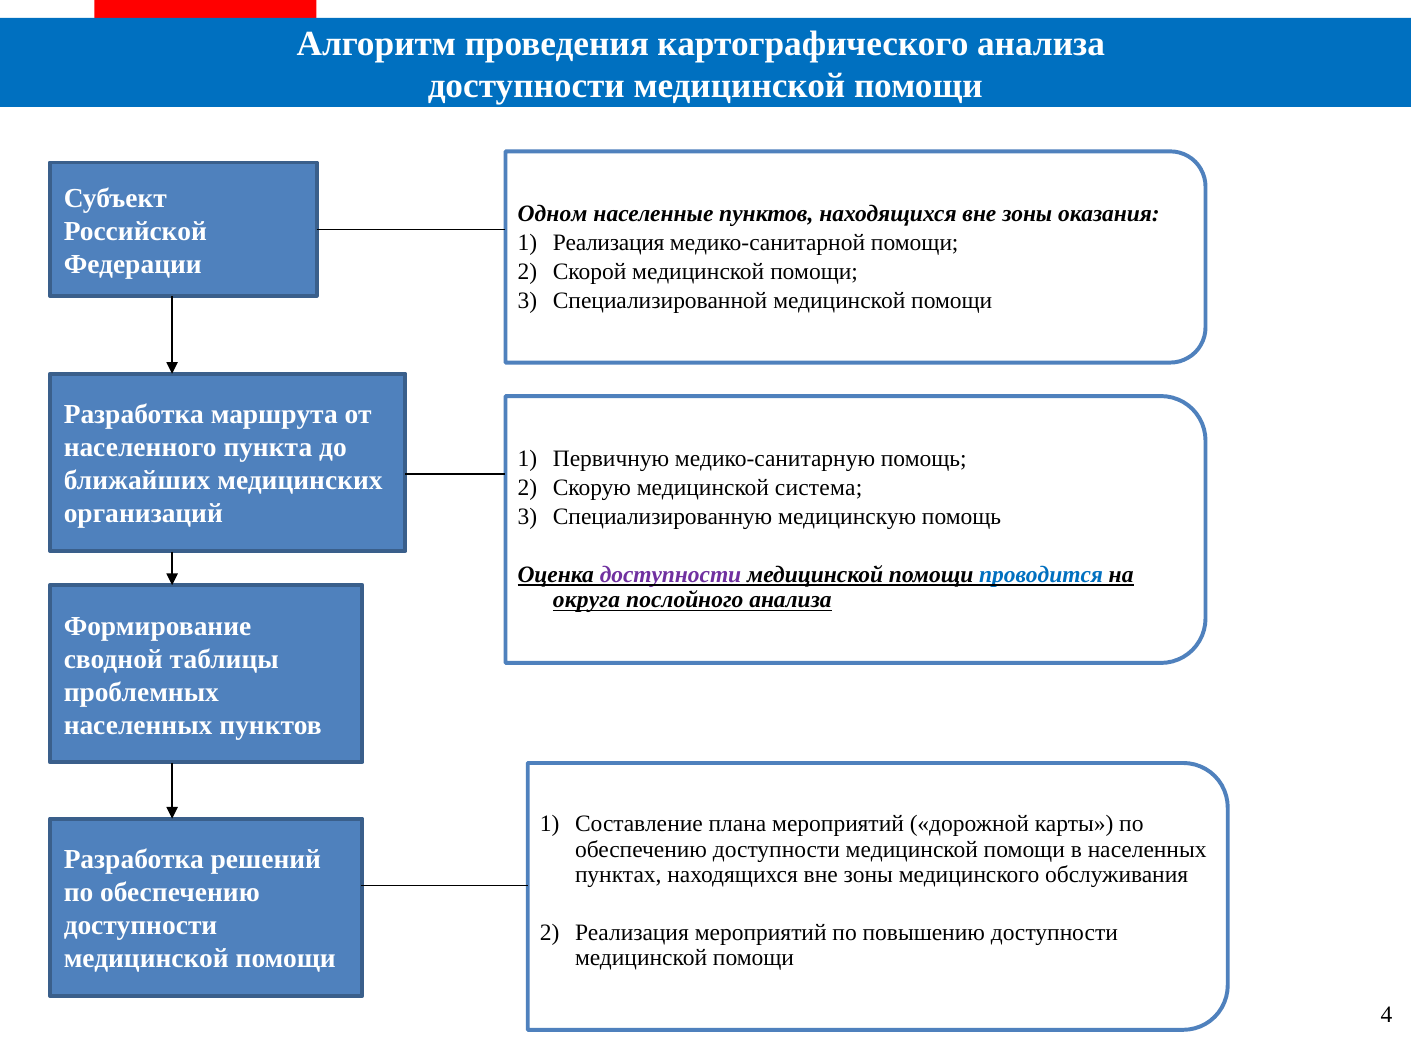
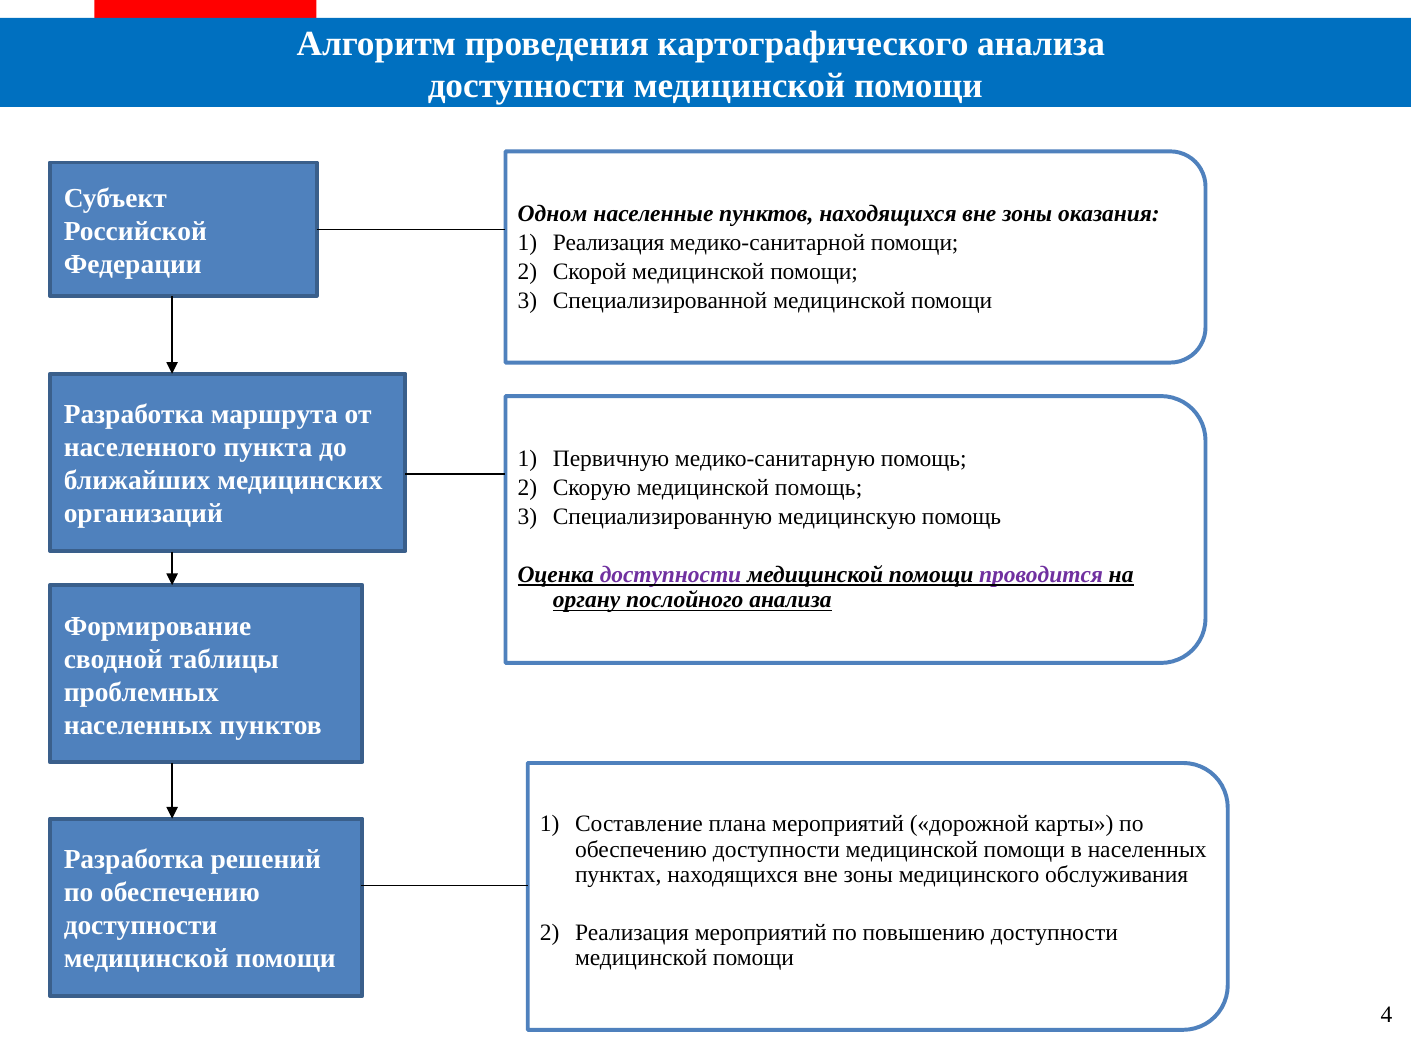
медицинской система: система -> помощь (819, 487)
проводится colour: blue -> purple (1041, 574)
округа: округа -> органу (587, 600)
